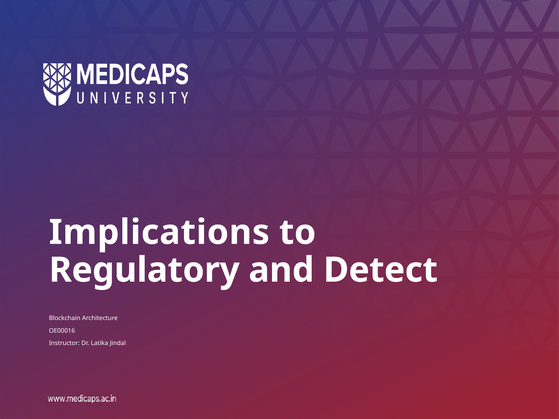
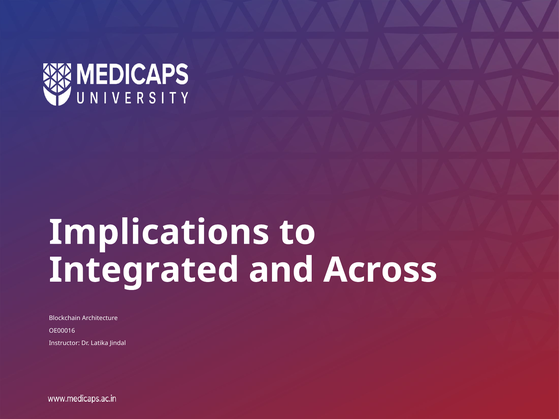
Regulatory: Regulatory -> Integrated (144, 270)
Detect: Detect -> Across (380, 270)
